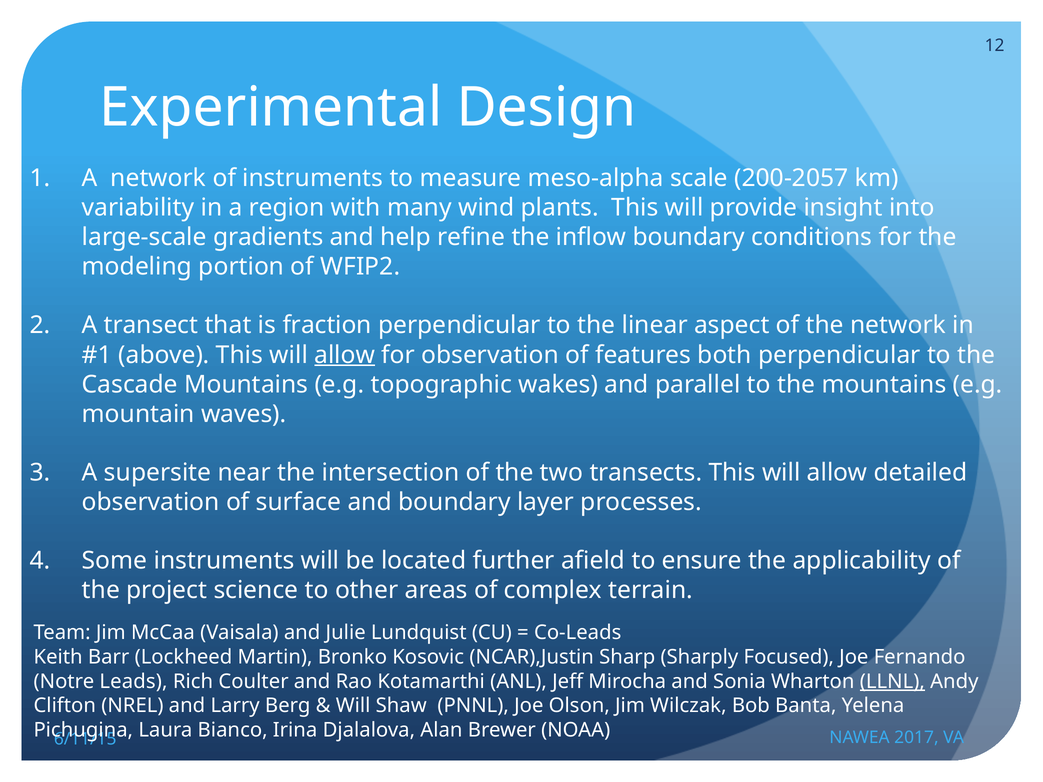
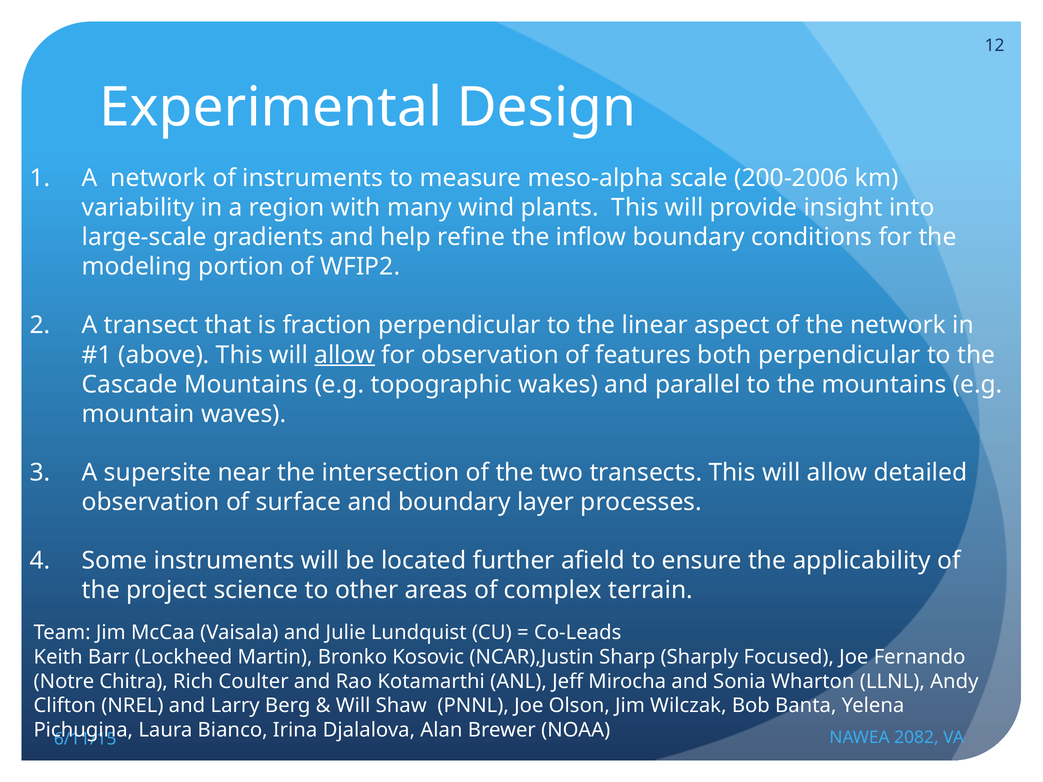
200-2057: 200-2057 -> 200-2006 (791, 178)
Leads: Leads -> Chitra (134, 682)
LLNL underline: present -> none (892, 682)
2017: 2017 -> 2082 (916, 738)
